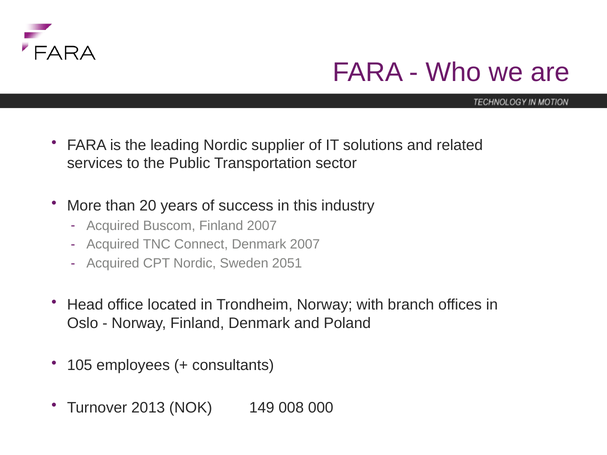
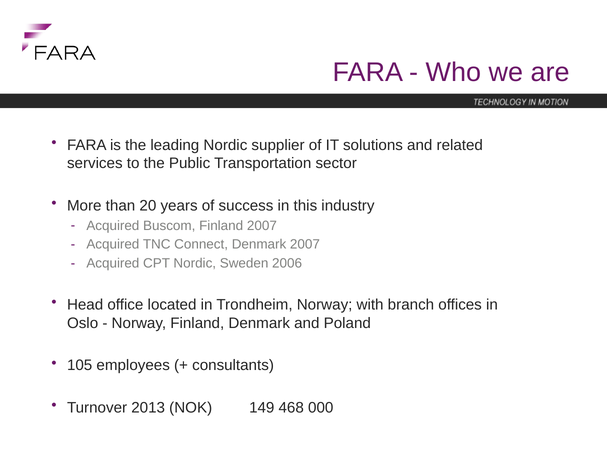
2051: 2051 -> 2006 (287, 263)
008: 008 -> 468 (291, 408)
